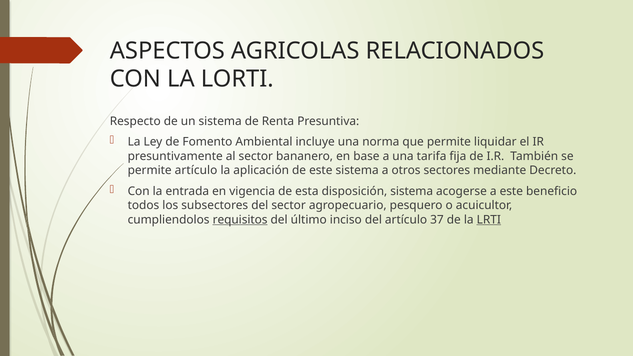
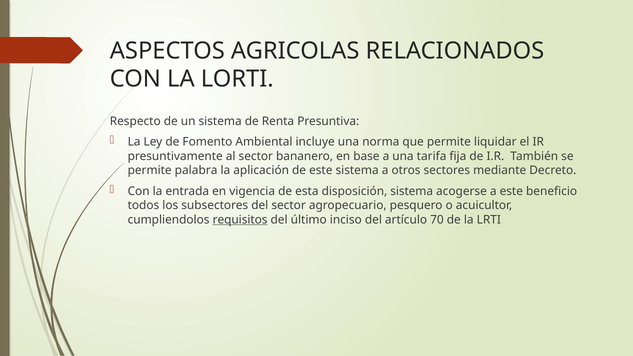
permite artículo: artículo -> palabra (196, 170)
37: 37 -> 70 (437, 220)
LRTI underline: present -> none (489, 220)
